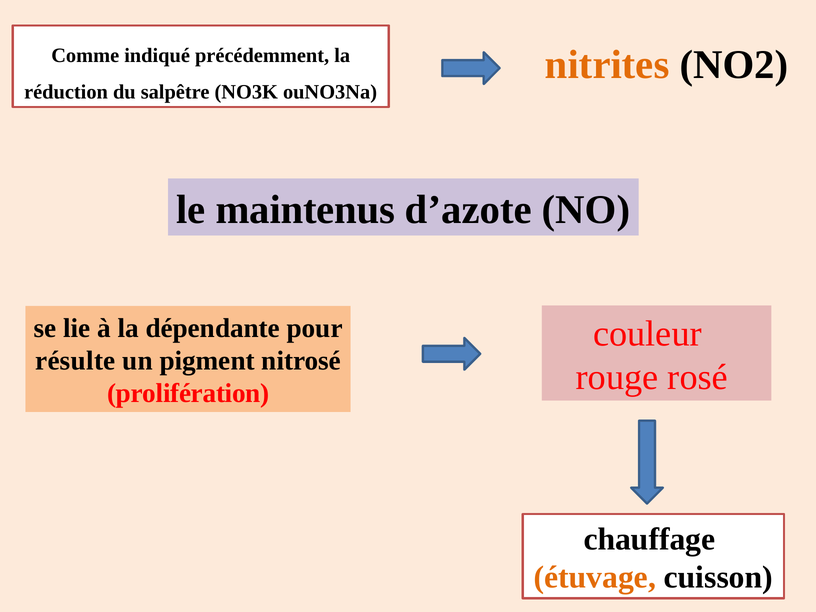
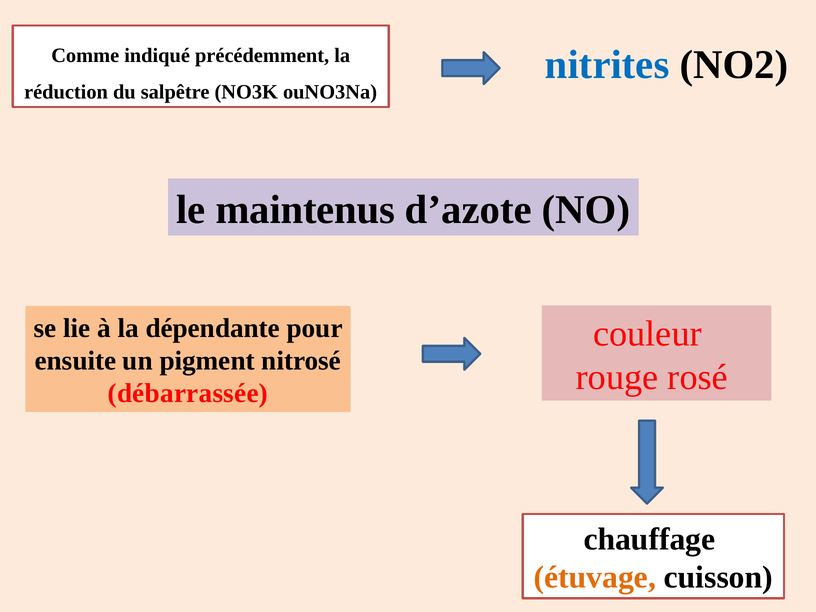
nitrites colour: orange -> blue (607, 65)
résulte: résulte -> ensuite (76, 361)
prolifération: prolifération -> débarrassée (188, 393)
